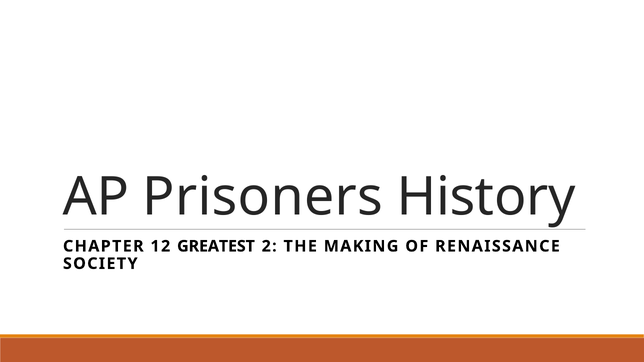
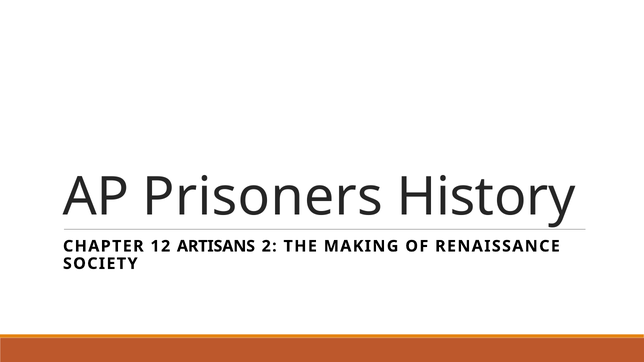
GREATEST: GREATEST -> ARTISANS (216, 246)
